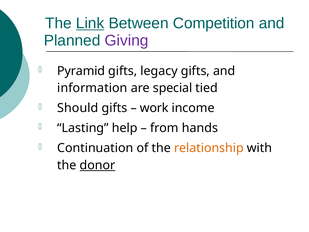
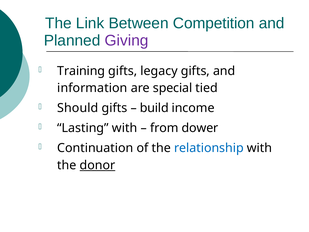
Link underline: present -> none (90, 23)
Pyramid: Pyramid -> Training (81, 71)
work: work -> build (154, 108)
Lasting help: help -> with (125, 128)
hands: hands -> dower (200, 128)
relationship colour: orange -> blue (209, 148)
